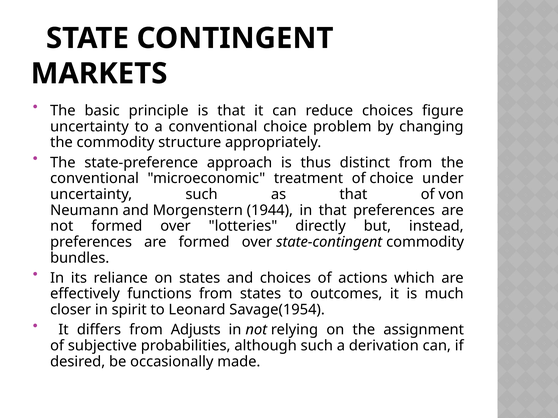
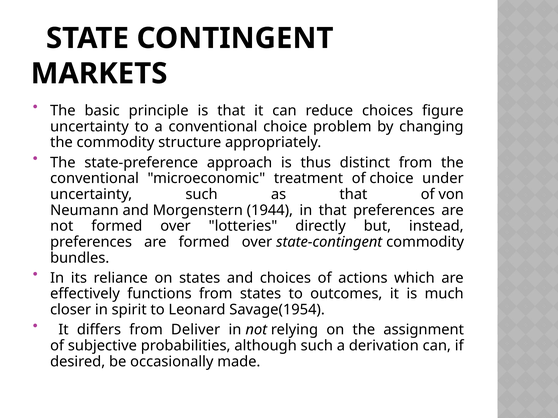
Adjusts: Adjusts -> Deliver (196, 330)
